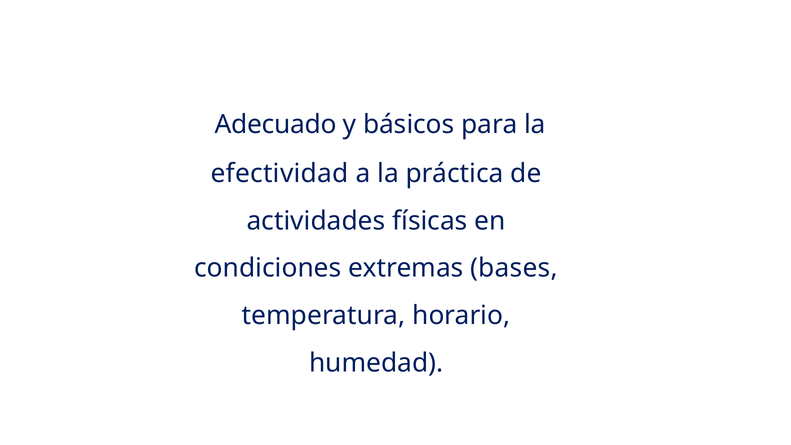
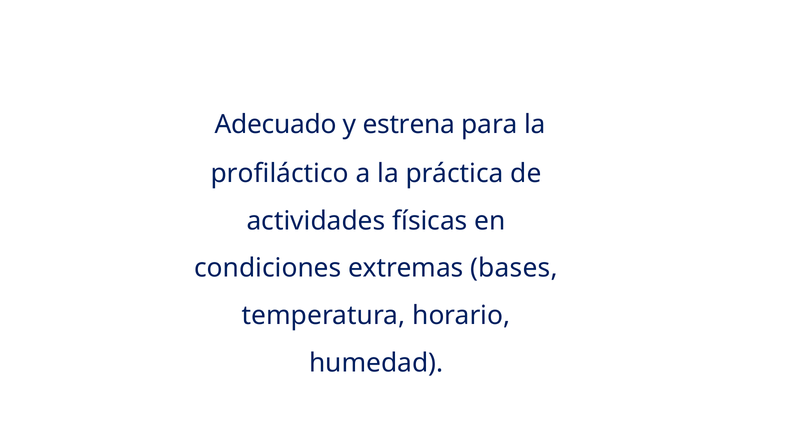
básicos: básicos -> estrena (409, 125)
efectividad: efectividad -> profiláctico (280, 173)
